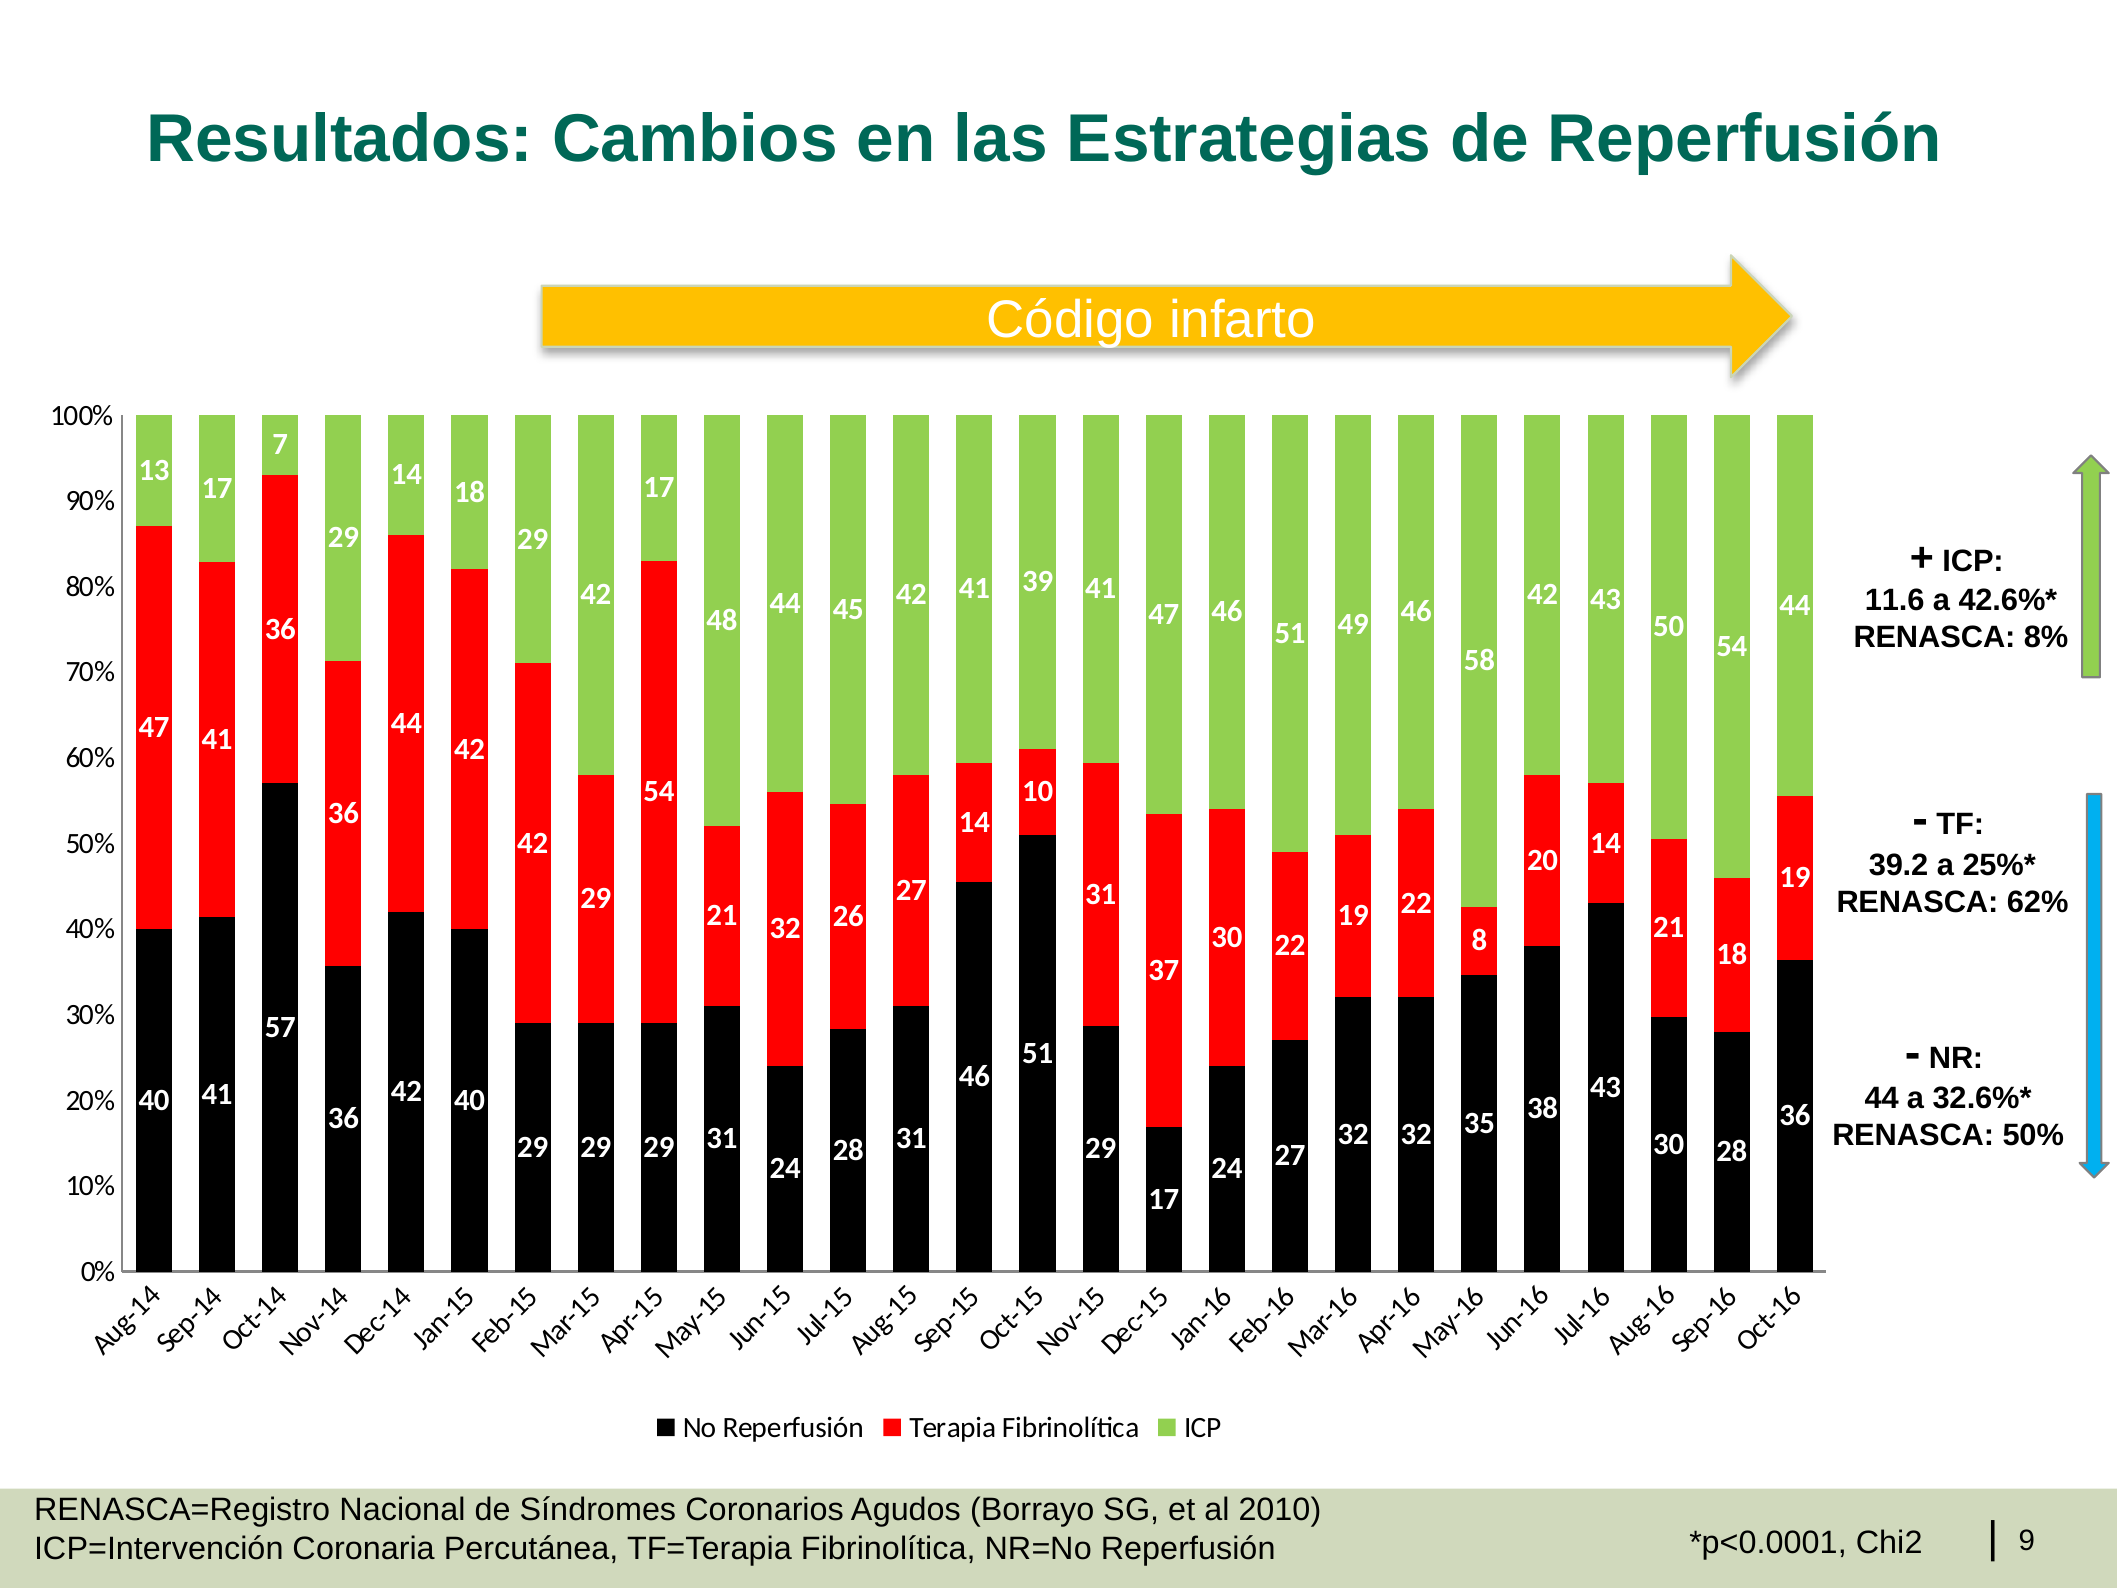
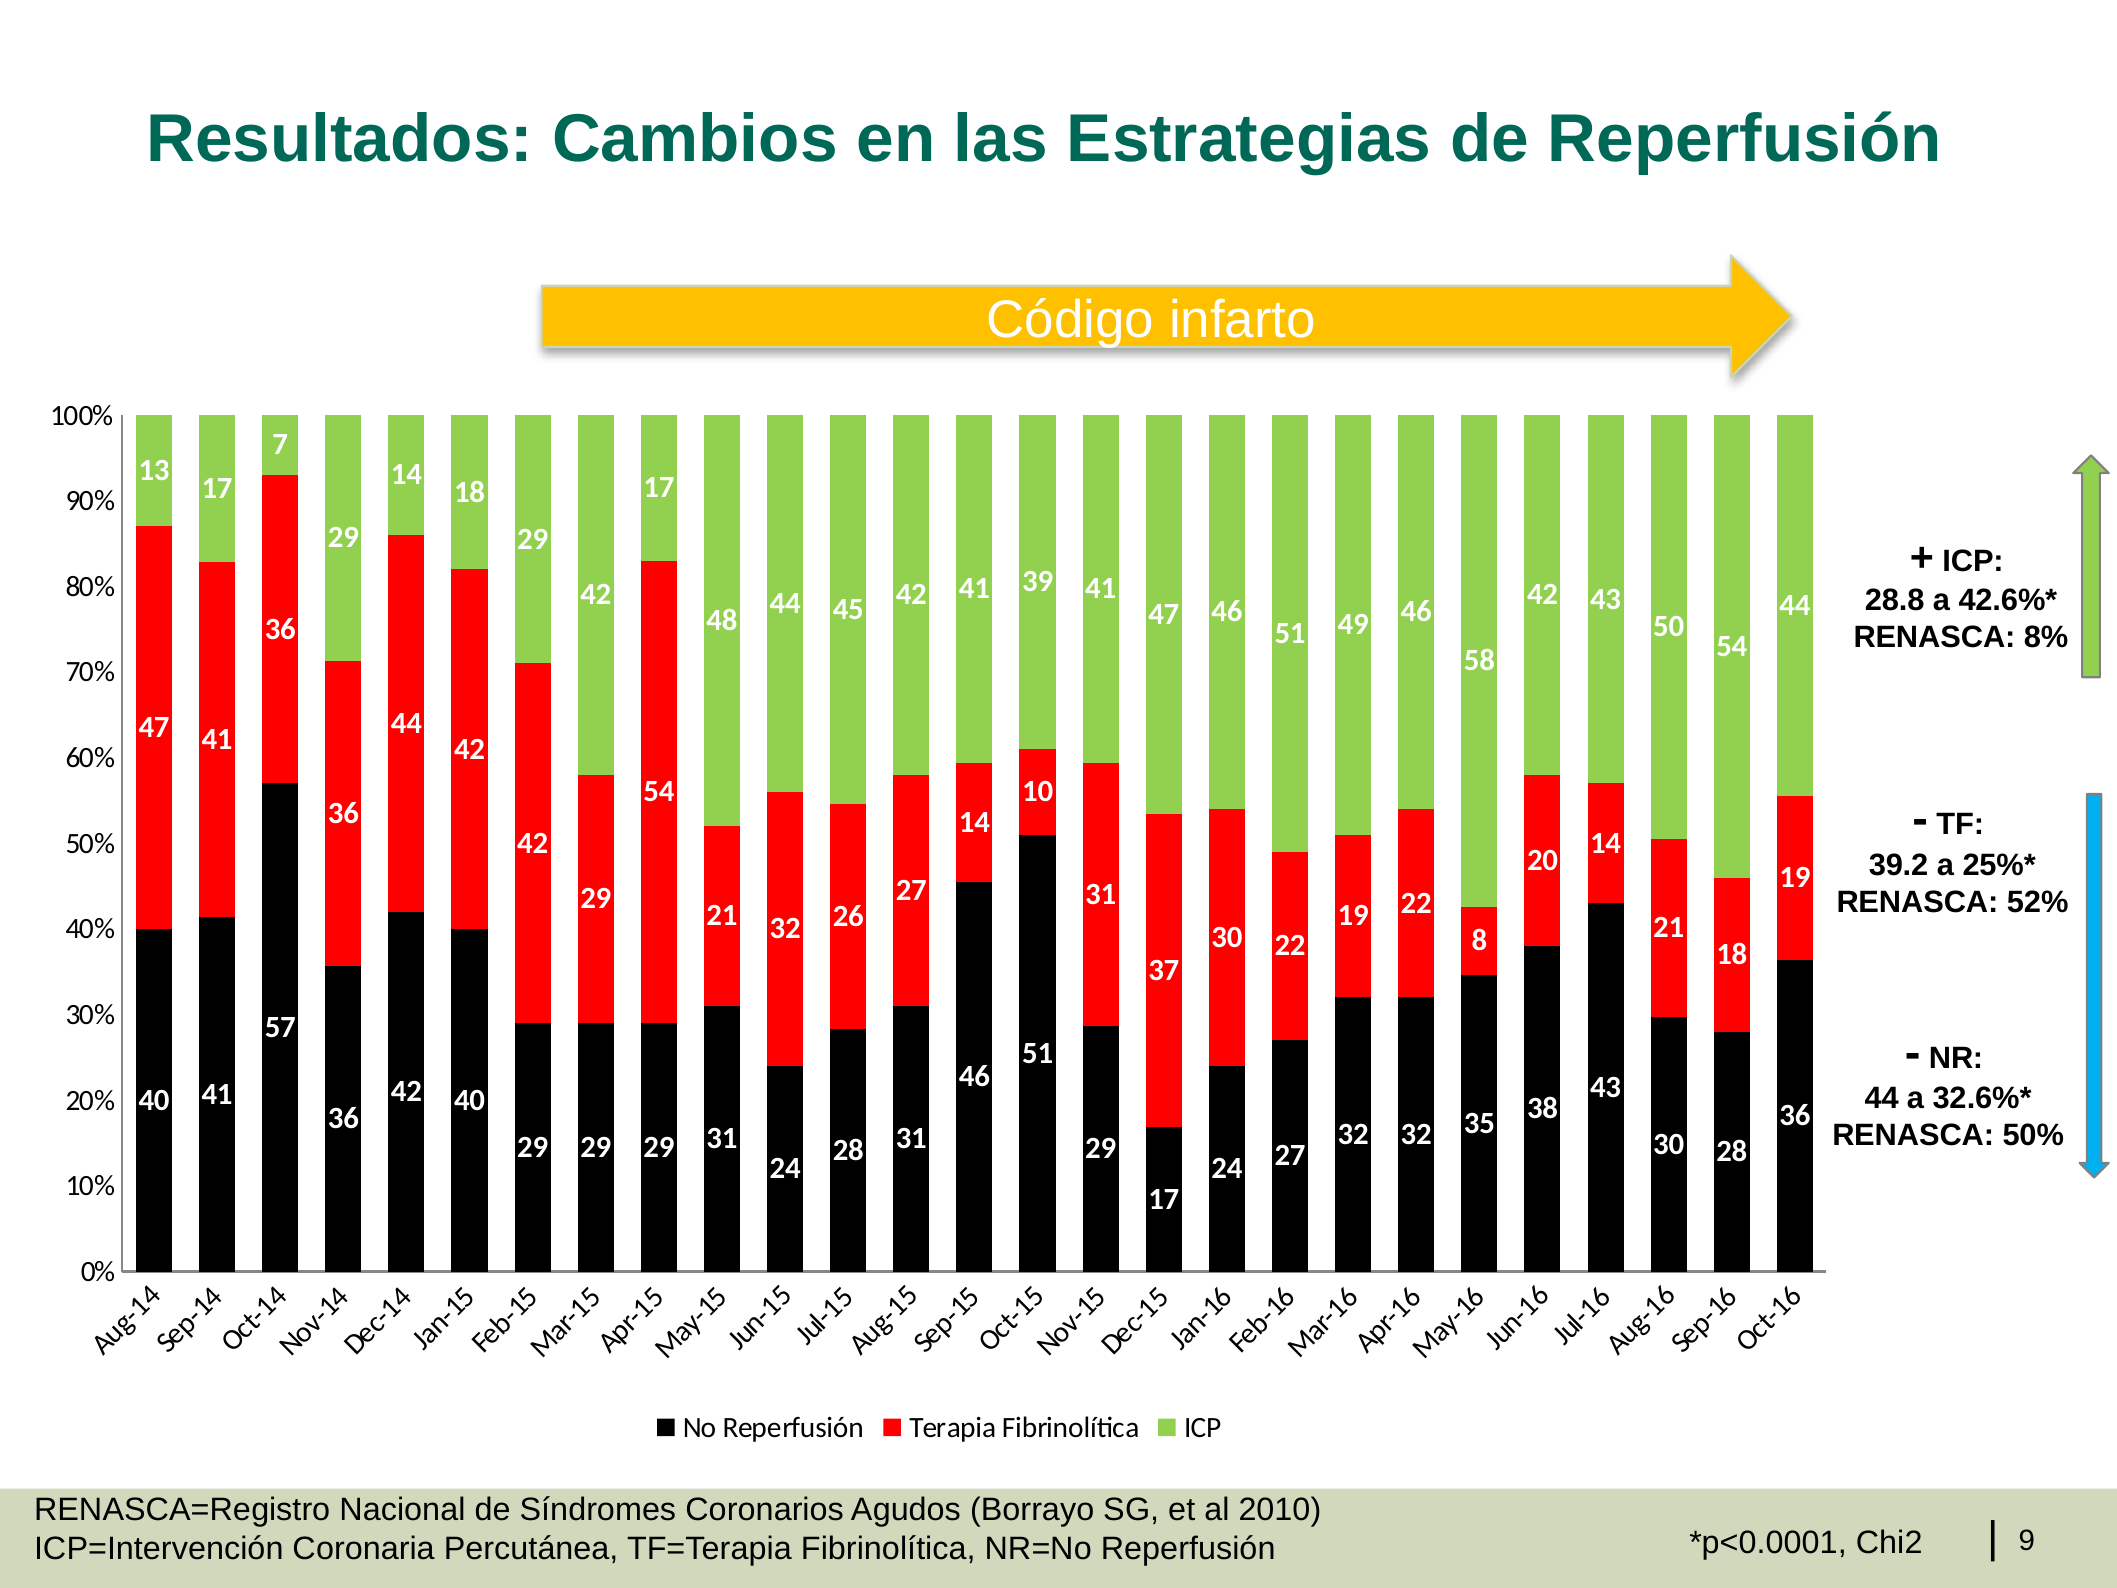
11.6: 11.6 -> 28.8 (1895, 601)
62%: 62% -> 52% (2038, 902)
